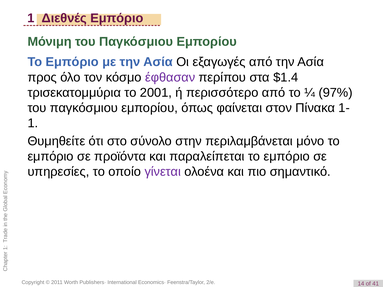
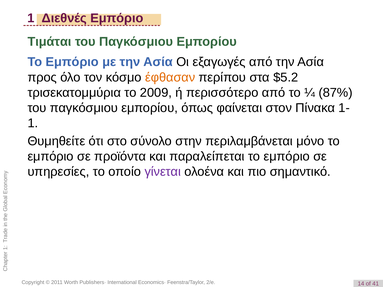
Μόνιμη: Μόνιμη -> Τιμάται (49, 42)
έφθασαν colour: purple -> orange (170, 77)
$1.4: $1.4 -> $5.2 (286, 77)
2001: 2001 -> 2009 (156, 93)
97%: 97% -> 87% (336, 93)
